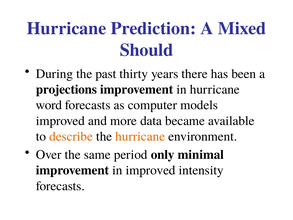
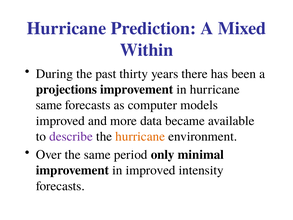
Should: Should -> Within (147, 50)
word: word -> same (49, 105)
describe colour: orange -> purple (71, 136)
